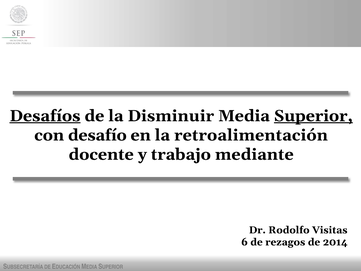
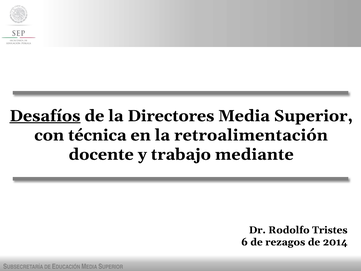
Disminuir: Disminuir -> Directores (171, 116)
Superior underline: present -> none (313, 116)
desafío: desafío -> técnica (97, 135)
Visitas: Visitas -> Tristes (330, 230)
